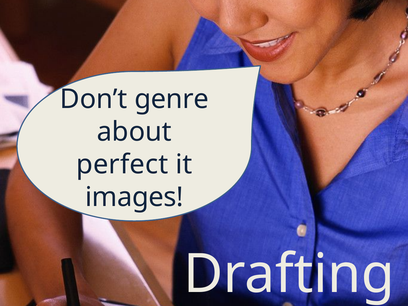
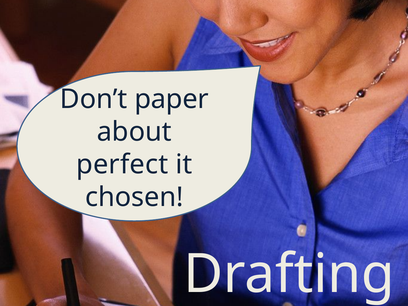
genre: genre -> paper (172, 99)
images: images -> chosen (134, 197)
